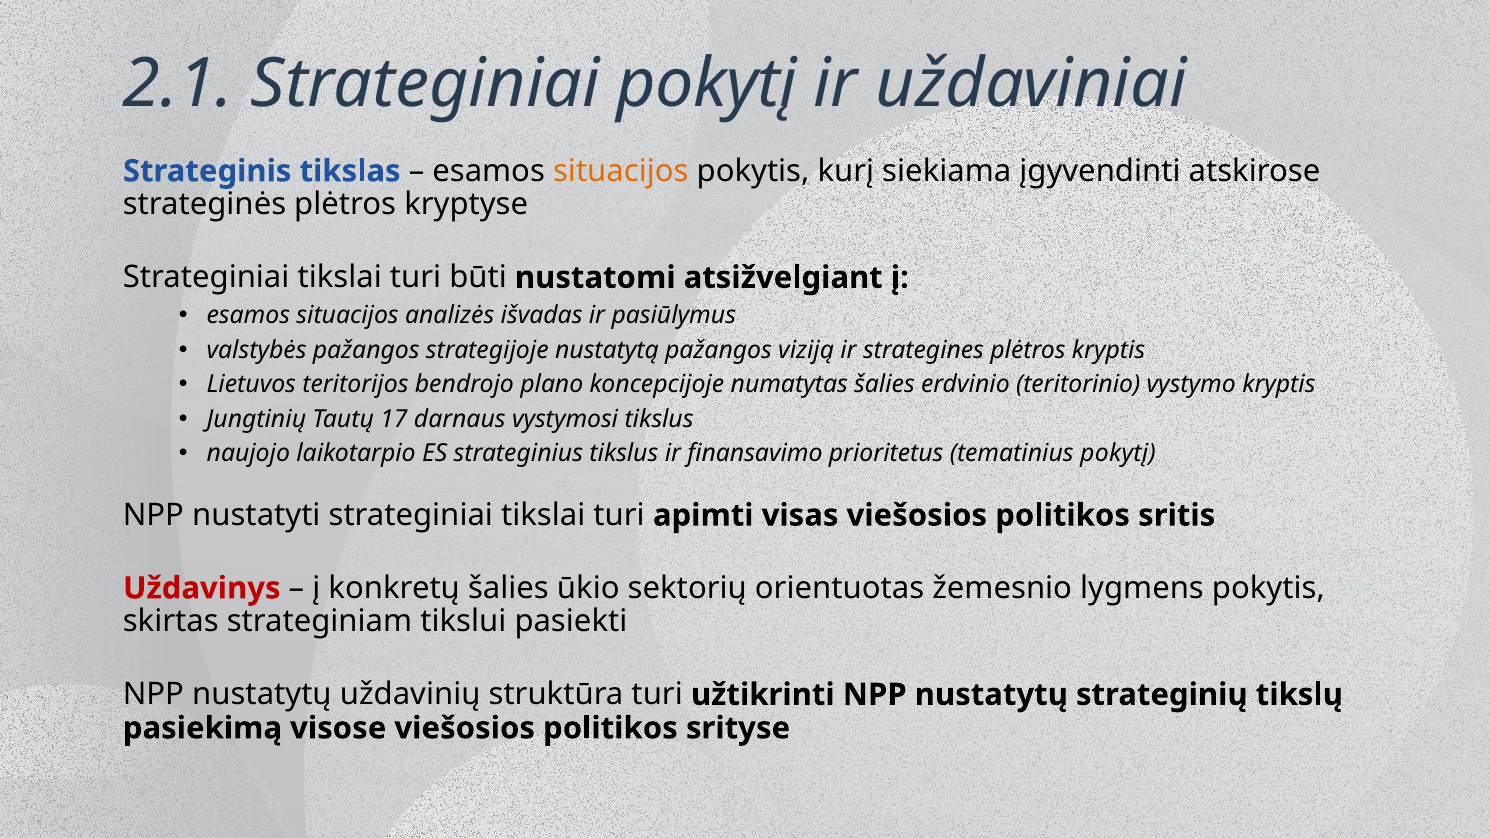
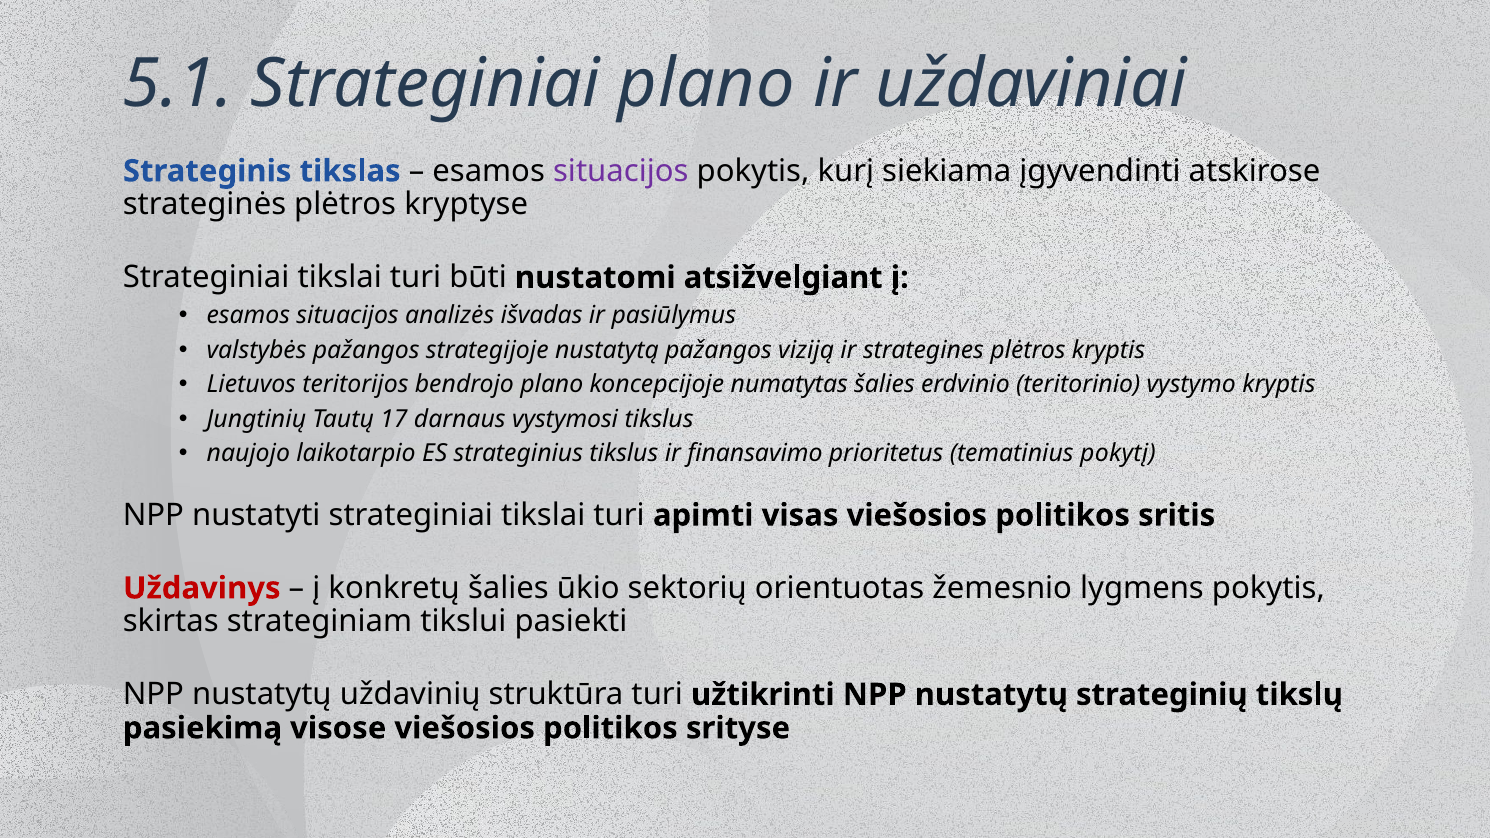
2.1: 2.1 -> 5.1 (178, 84)
Strateginiai pokytį: pokytį -> plano (706, 84)
situacijos colour: orange -> purple (621, 171)
